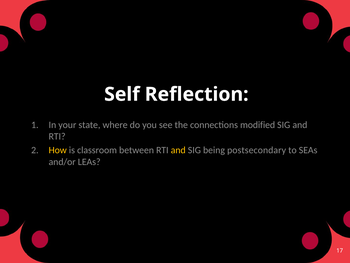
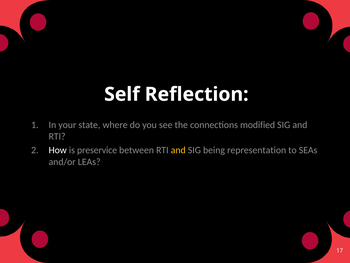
How colour: yellow -> white (58, 150)
classroom: classroom -> preservice (97, 150)
postsecondary: postsecondary -> representation (257, 150)
